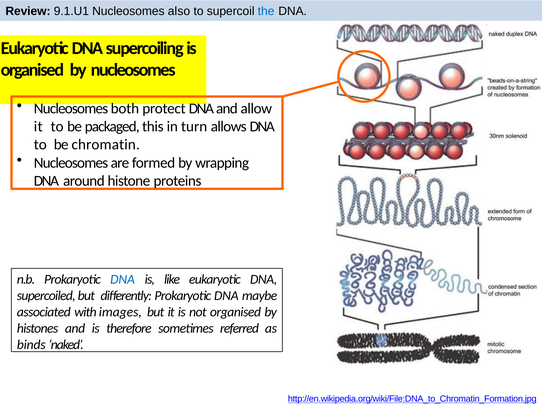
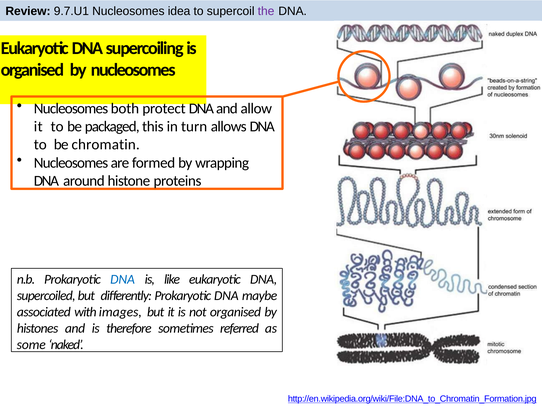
9.1.U1: 9.1.U1 -> 9.7.U1 (71, 11)
also: also -> idea (179, 11)
the colour: blue -> purple (266, 11)
binds: binds -> some (31, 344)
